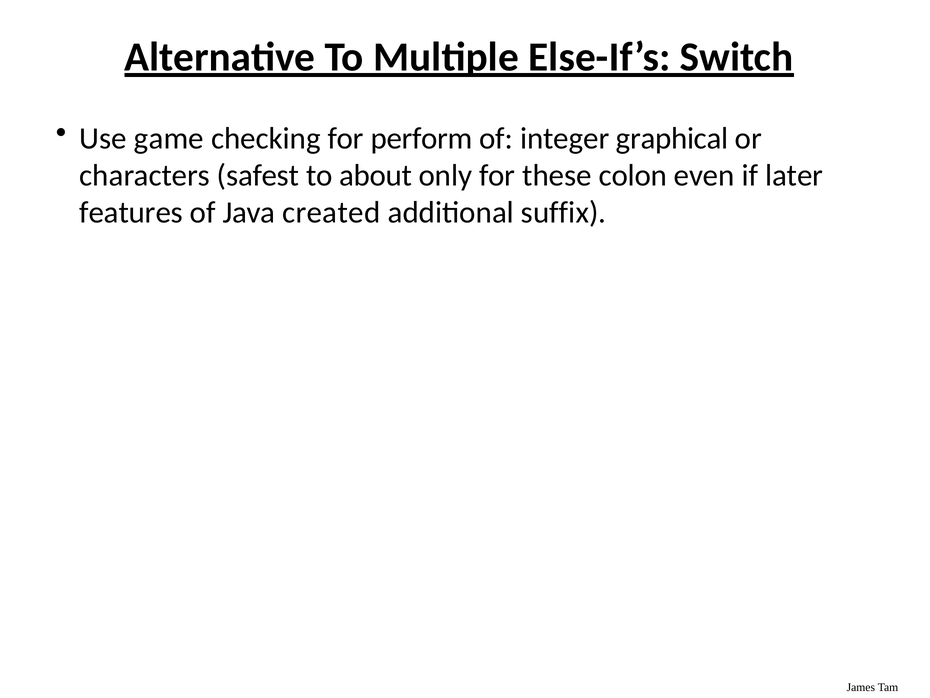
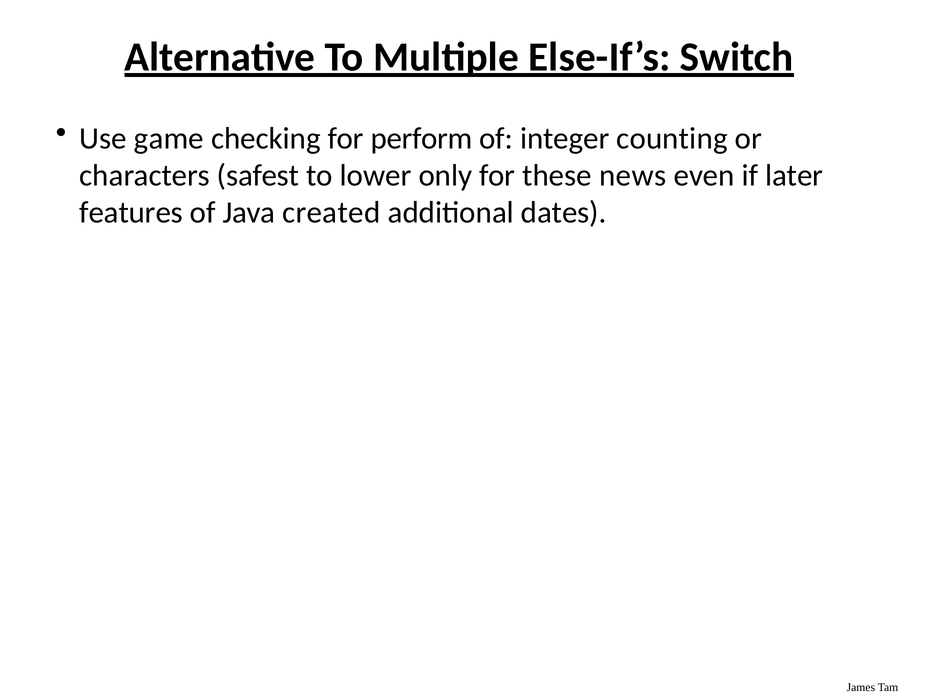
graphical: graphical -> counting (672, 138)
about: about -> lower (375, 175)
colon: colon -> news (633, 175)
suffix: suffix -> dates (564, 213)
